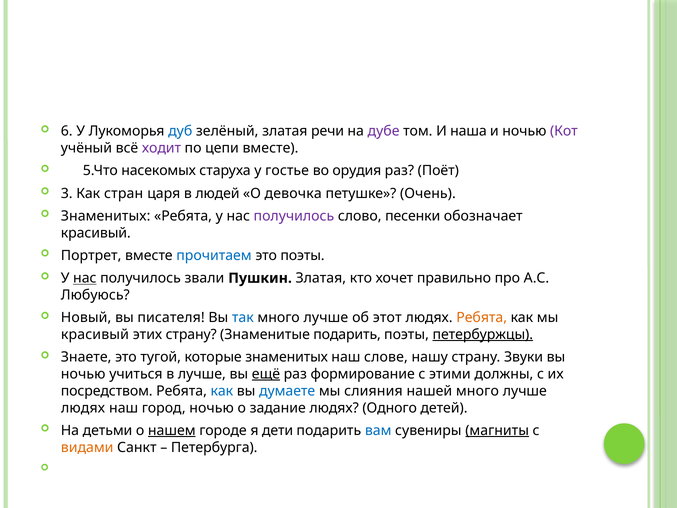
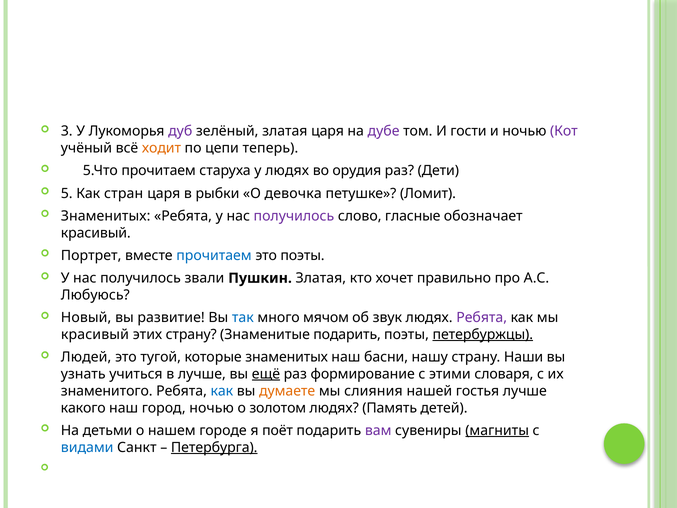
6: 6 -> 3 (67, 131)
дуб colour: blue -> purple (180, 131)
златая речи: речи -> царя (328, 131)
наша: наша -> гости (468, 131)
ходит colour: purple -> orange (162, 148)
цепи вместе: вместе -> теперь (270, 148)
5.Что насекомых: насекомых -> прочитаем (159, 171)
у гостье: гостье -> людях (287, 171)
Поёт: Поёт -> Дети (438, 171)
3: 3 -> 5 (67, 193)
людей: людей -> рыбки (217, 193)
Очень: Очень -> Ломит (428, 193)
песенки: песенки -> гласные (413, 216)
нас underline: present -> none (85, 278)
писателя: писателя -> развитие (171, 317)
лучше: лучше -> мячом (326, 317)
этот: этот -> звук (387, 317)
Ребята colour: orange -> purple (482, 317)
Знаете: Знаете -> Людей (86, 357)
слове: слове -> басни (386, 357)
Звуки: Звуки -> Наши (524, 357)
ночью: ночью -> узнать (83, 374)
должны: должны -> словаря (504, 374)
посредством: посредством -> знаменитого (107, 391)
думаете colour: blue -> orange (287, 391)
нашей много: много -> гостья (478, 391)
людях: людях -> какого (83, 408)
задание: задание -> золотом (278, 408)
Одного: Одного -> Память (390, 408)
нашем underline: present -> none (172, 430)
дети: дети -> поёт (278, 430)
вам colour: blue -> purple (378, 430)
видами colour: orange -> blue (87, 447)
Петербурга underline: none -> present (214, 447)
